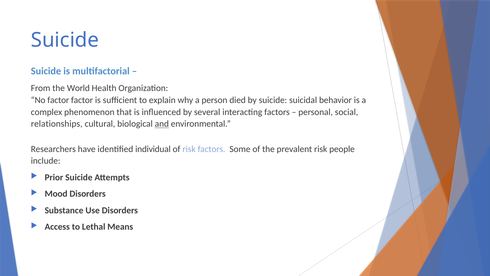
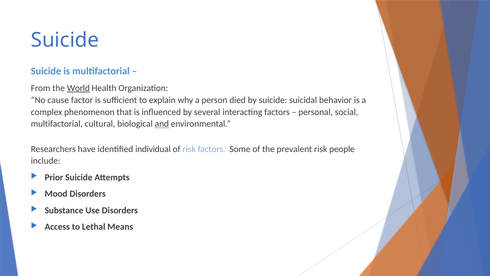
World underline: none -> present (78, 88)
No factor: factor -> cause (58, 100)
relationships: relationships -> multifactorial (57, 124)
